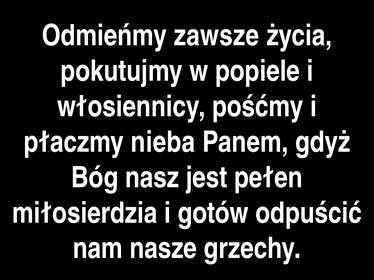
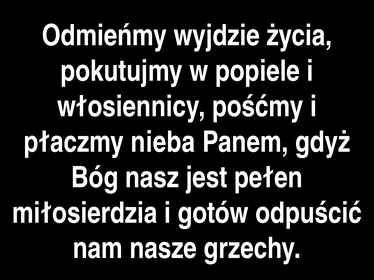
zawsze: zawsze -> wyjdzie (217, 36)
